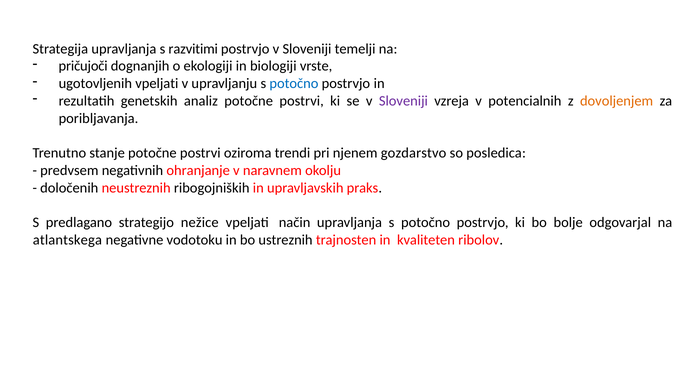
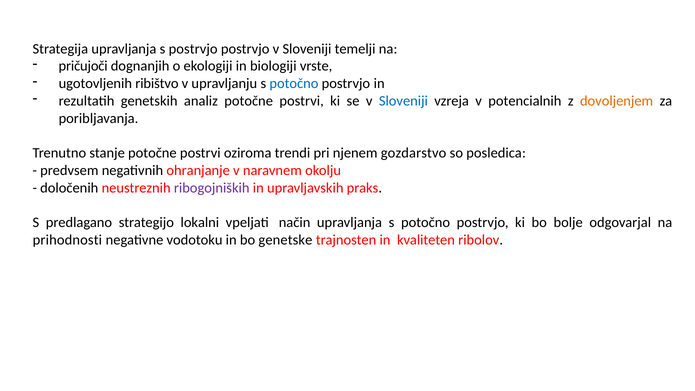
s razvitimi: razvitimi -> postrvjo (193, 49)
ugotovljenih vpeljati: vpeljati -> ribištvo (157, 84)
Sloveniji colour: purple -> blue (403, 101)
ribogojniških colour: black -> purple (212, 188)
nežice: nežice -> lokalni (200, 223)
atlantskega: atlantskega -> prihodnosti (67, 240)
ustreznih: ustreznih -> genetske (285, 240)
